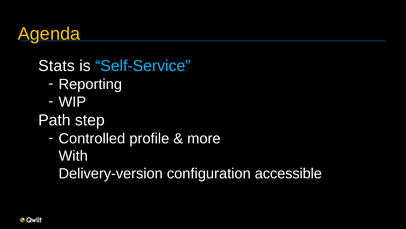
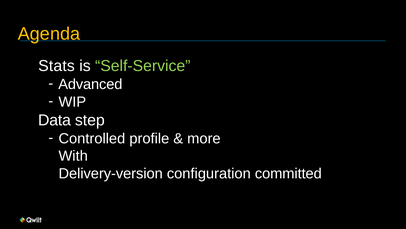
Self-Service colour: light blue -> light green (143, 66)
Reporting: Reporting -> Advanced (90, 84)
Path: Path -> Data (54, 120)
accessible: accessible -> committed (288, 173)
